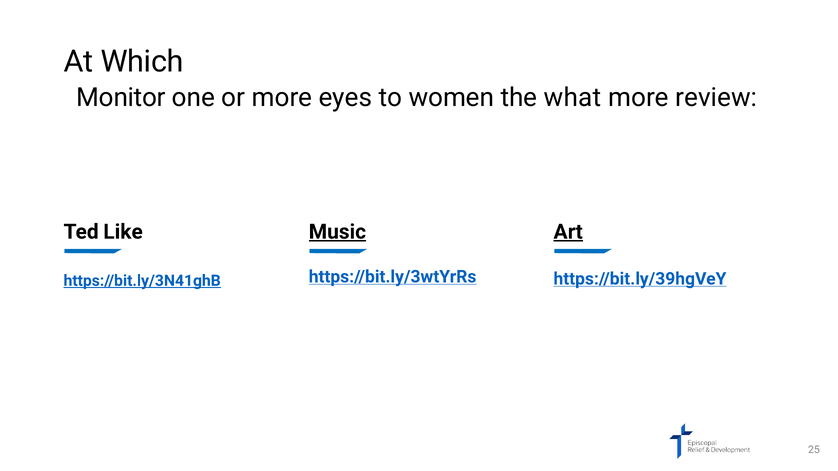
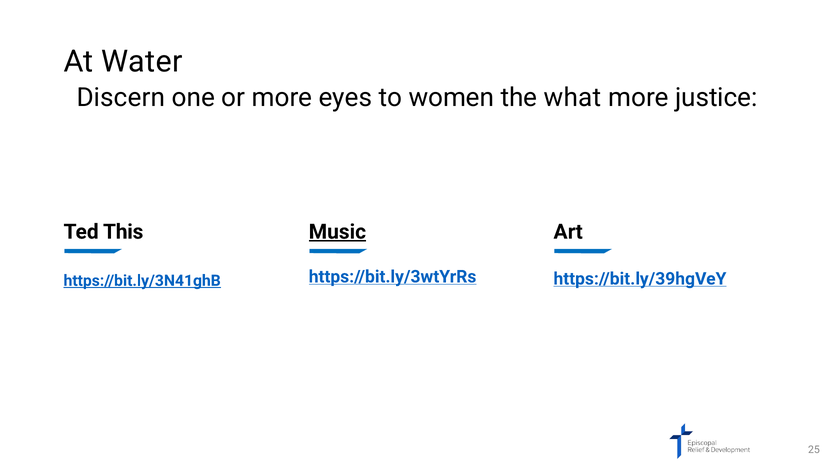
Which: Which -> Water (142, 62)
Monitor: Monitor -> Discern (121, 98)
review: review -> justice (716, 98)
Like: Like -> This (123, 232)
Art underline: present -> none (568, 232)
